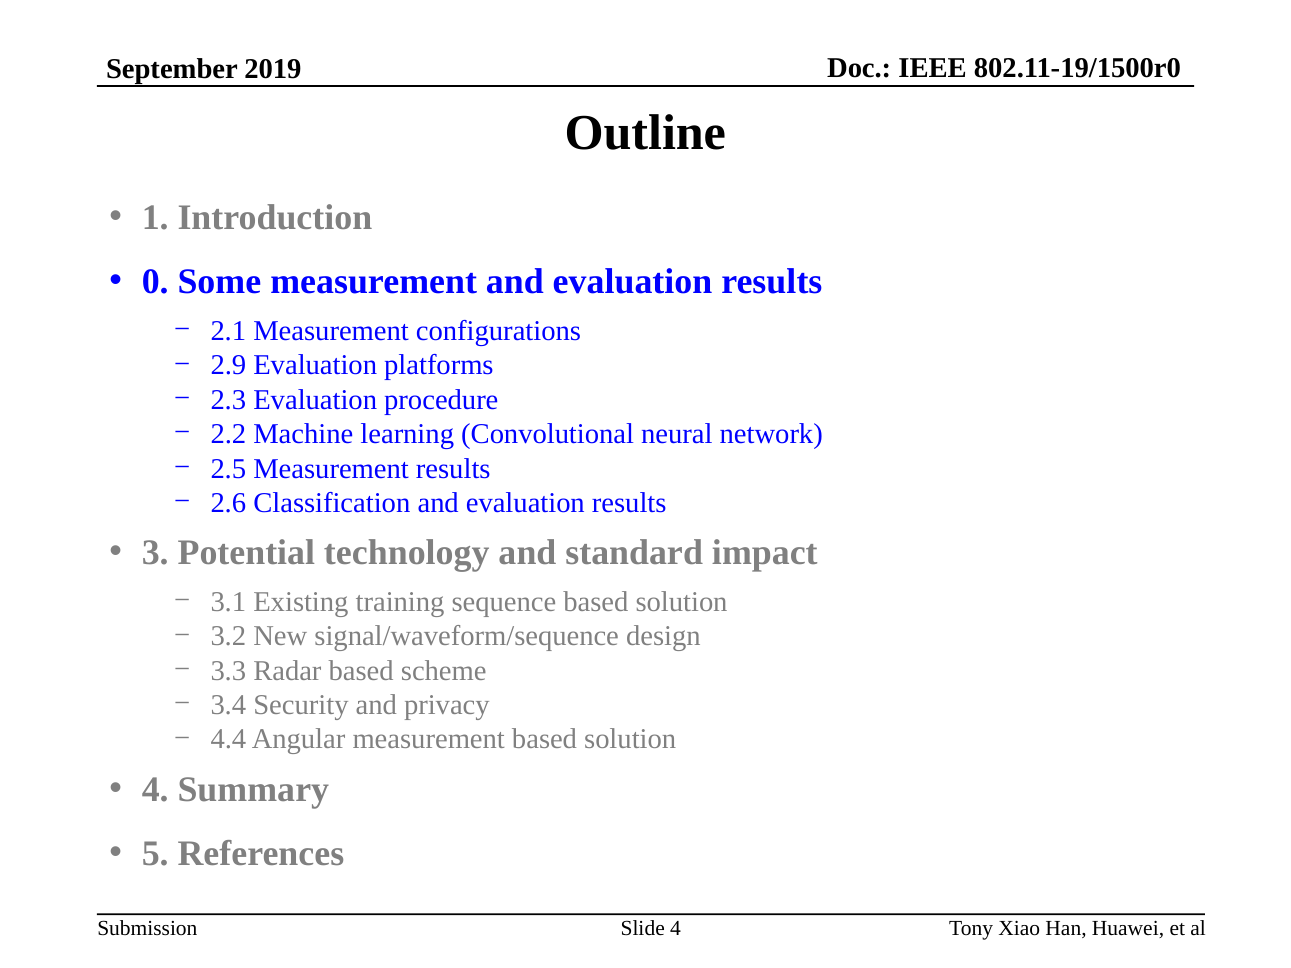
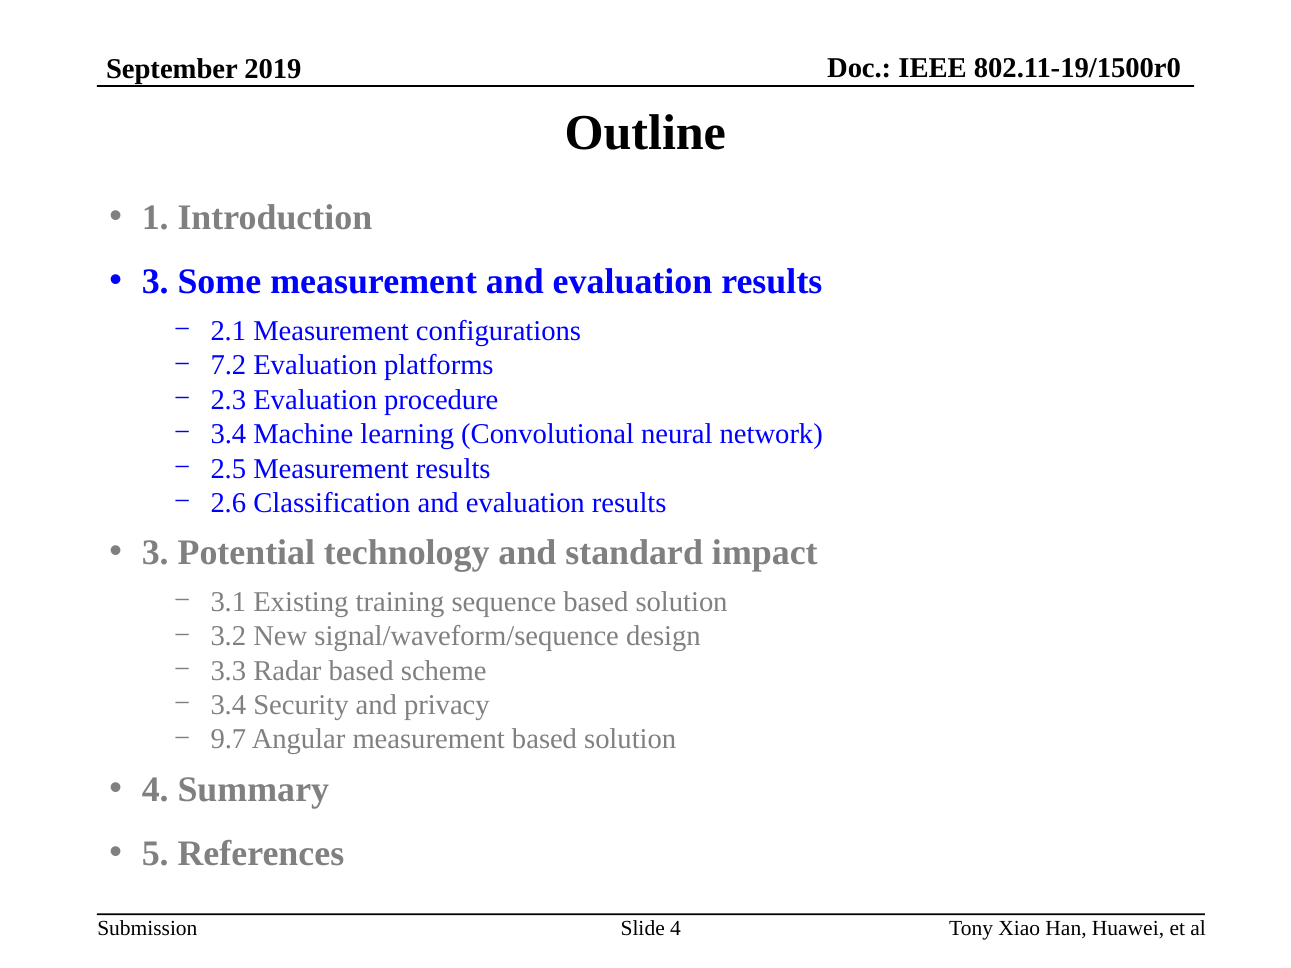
0: 0 -> 3 (155, 282)
2.9: 2.9 -> 7.2 (228, 365)
2.2: 2.2 -> 3.4 (228, 434)
4.4: 4.4 -> 9.7 (228, 740)
